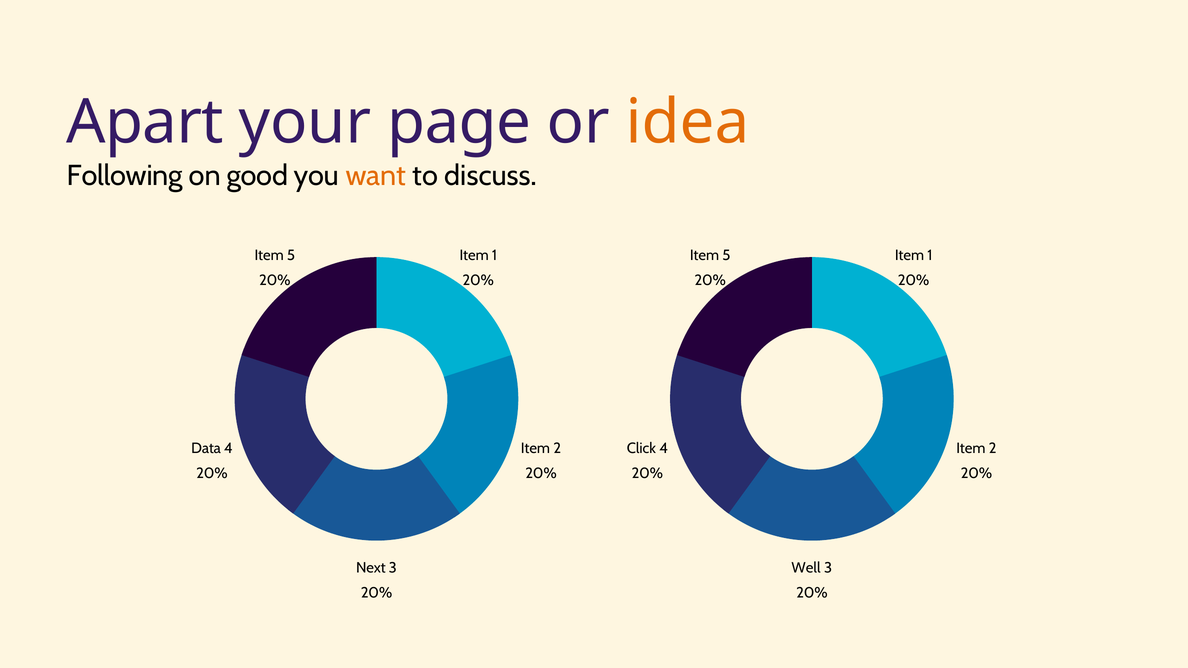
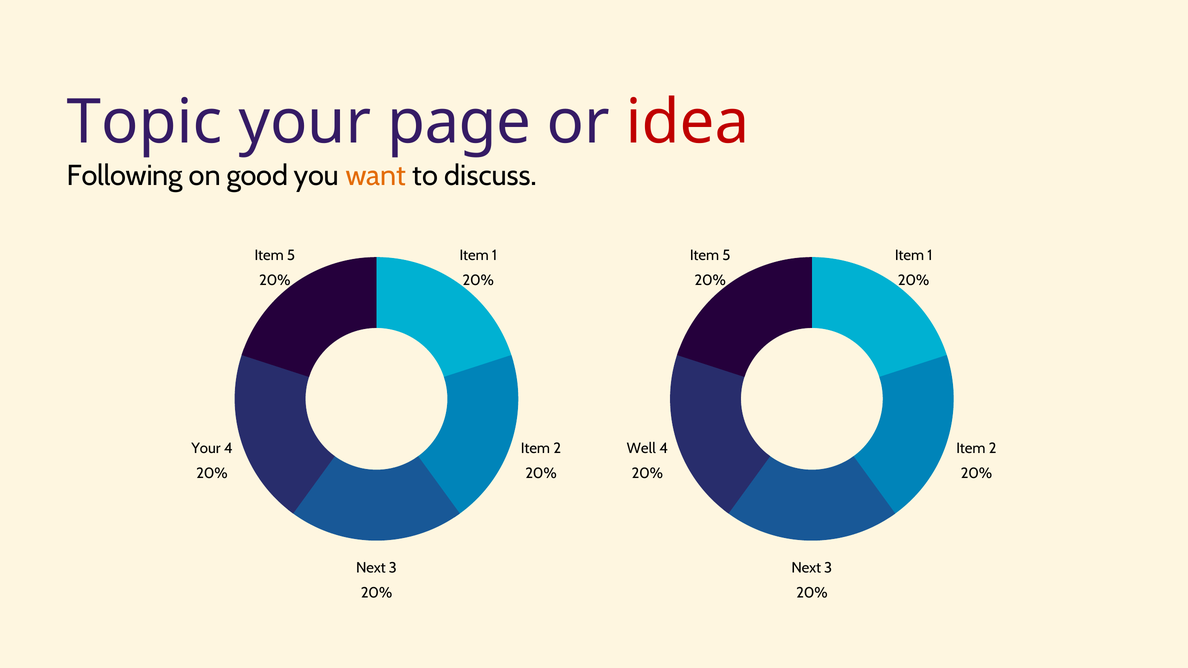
Apart: Apart -> Topic (145, 122)
idea colour: orange -> red (688, 122)
Data: Data -> Your (206, 449)
Click: Click -> Well (641, 449)
Well: Well -> Next (806, 568)
